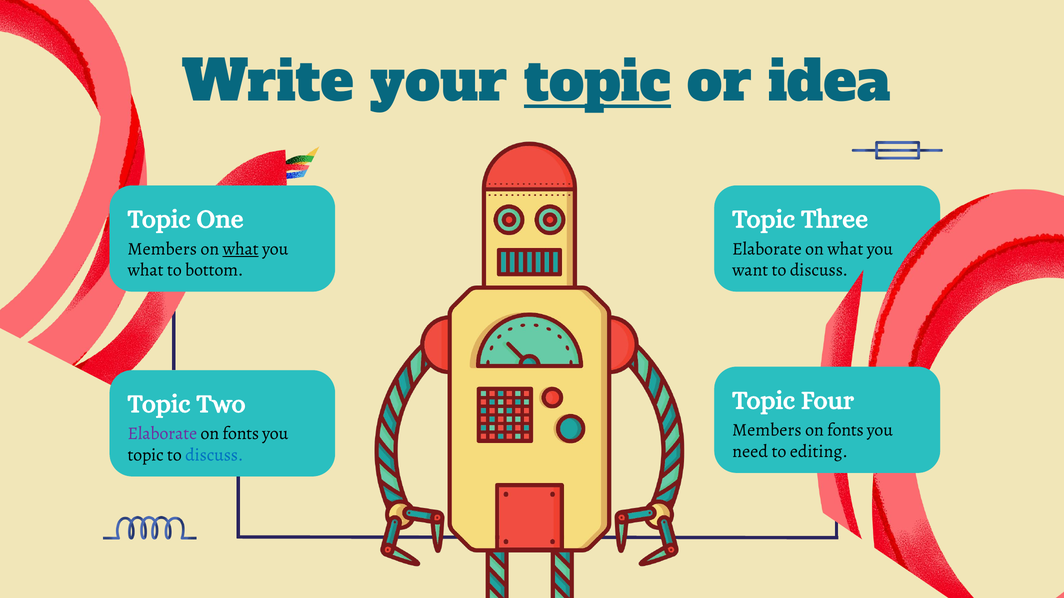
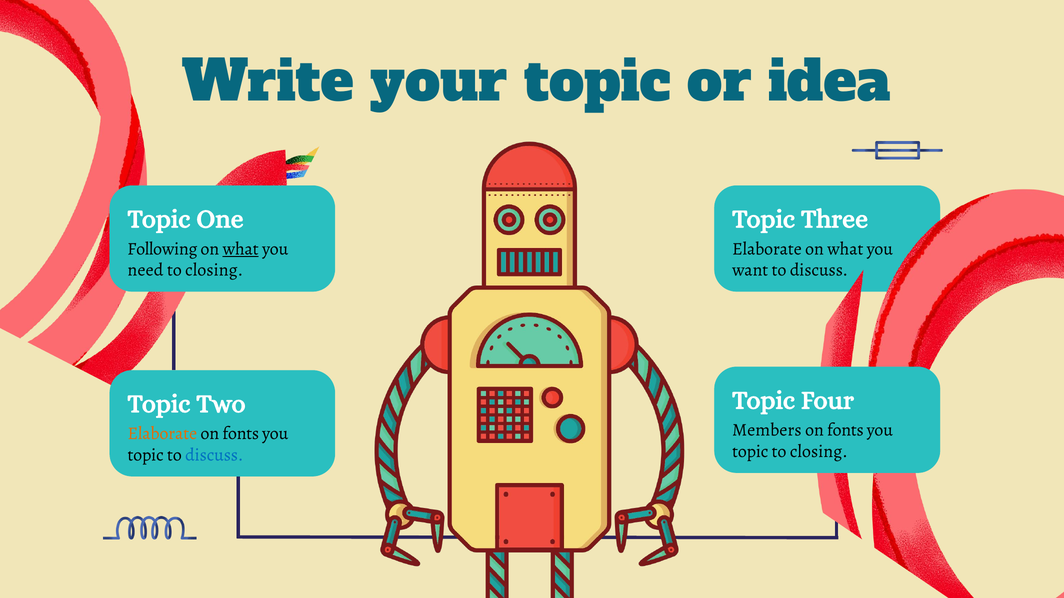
topic underline: present -> none (598, 82)
Members: Members -> Following (162, 249)
what: what -> need (145, 270)
bottom: bottom -> closing (214, 270)
Elaborate colour: purple -> orange (162, 434)
need: need -> topic (750, 452)
editing: editing -> closing (819, 452)
